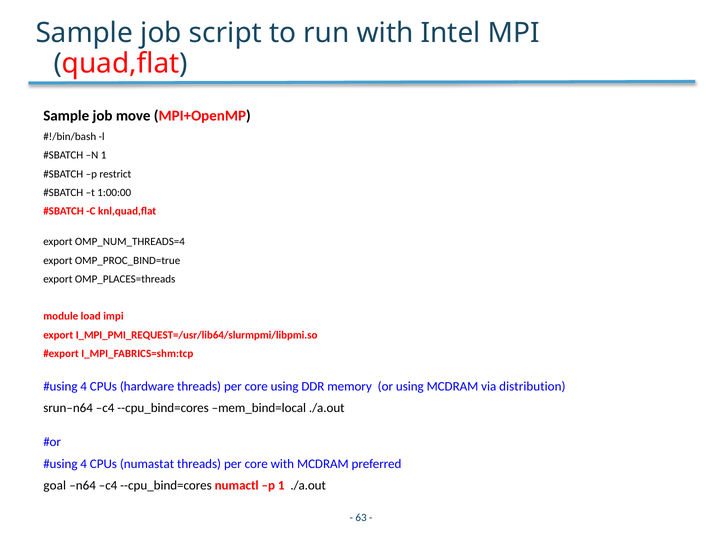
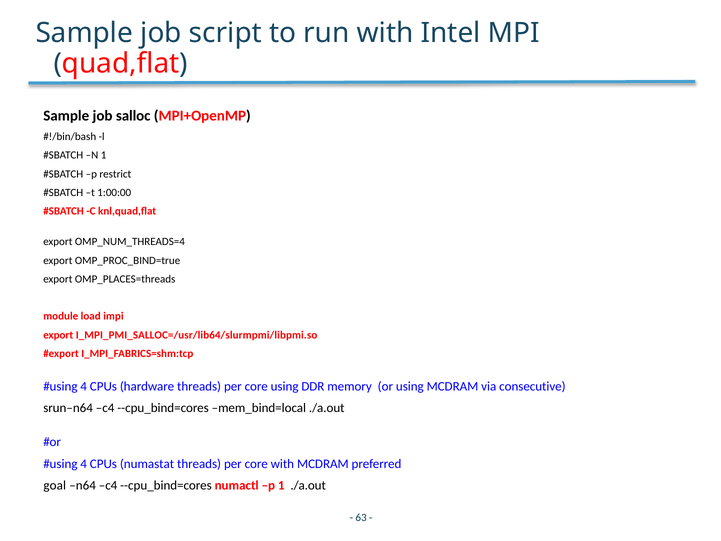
move: move -> salloc (133, 116)
I_MPI_PMI_REQUEST=/usr/lib64/slurmpmi/libpmi.so: I_MPI_PMI_REQUEST=/usr/lib64/slurmpmi/libpmi.so -> I_MPI_PMI_SALLOC=/usr/lib64/slurmpmi/libpmi.so (197, 335)
distribution: distribution -> consecutive (532, 386)
